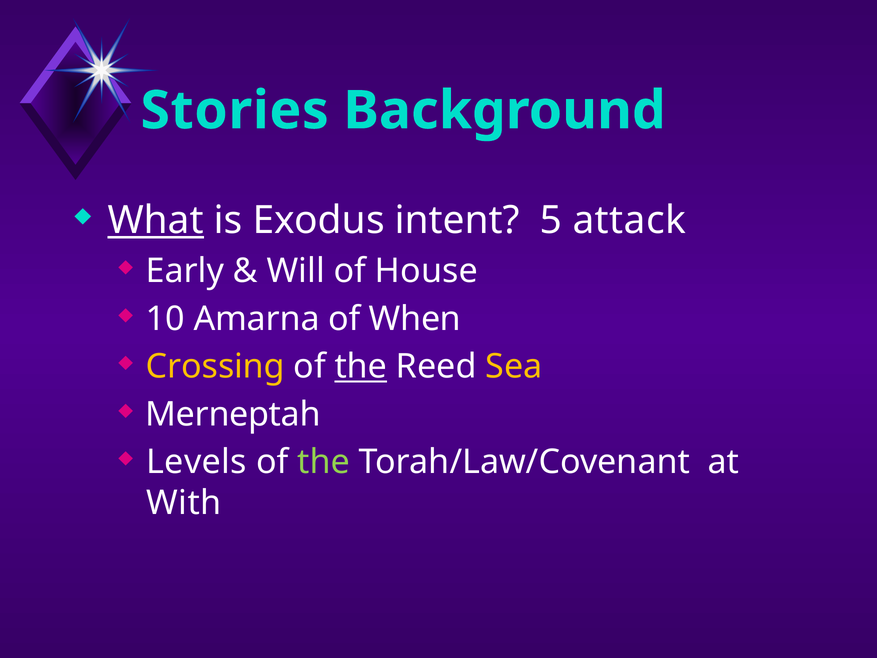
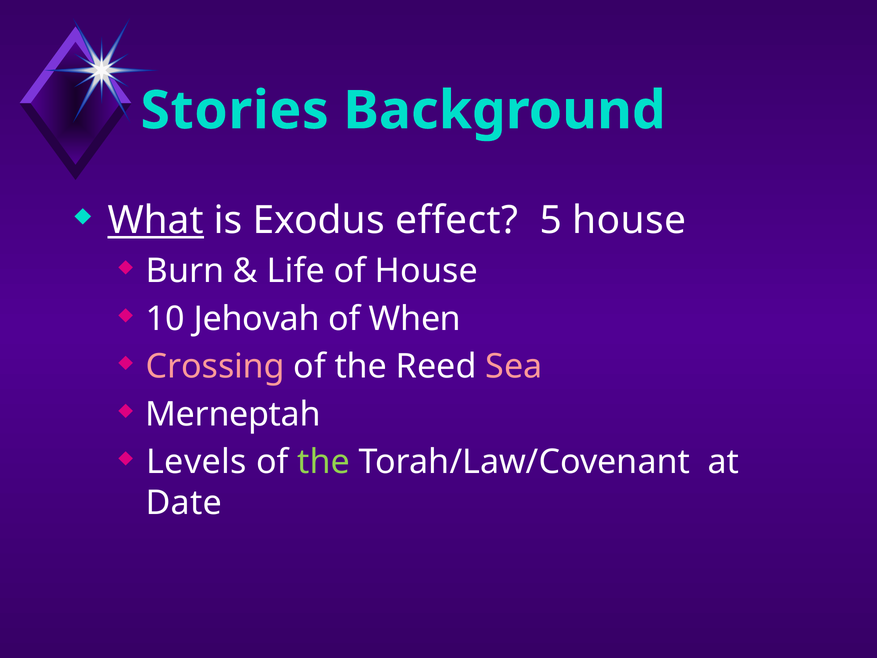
intent: intent -> effect (457, 221)
5 attack: attack -> house (629, 221)
Early: Early -> Burn (185, 271)
Will: Will -> Life (296, 271)
Amarna: Amarna -> Jehovah (257, 319)
Crossing colour: yellow -> pink (215, 366)
the underline: present -> none (361, 366)
Sea colour: yellow -> pink (514, 366)
With: With -> Date (184, 503)
